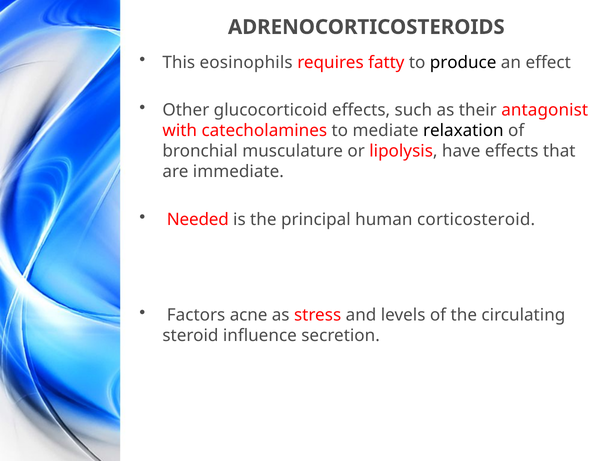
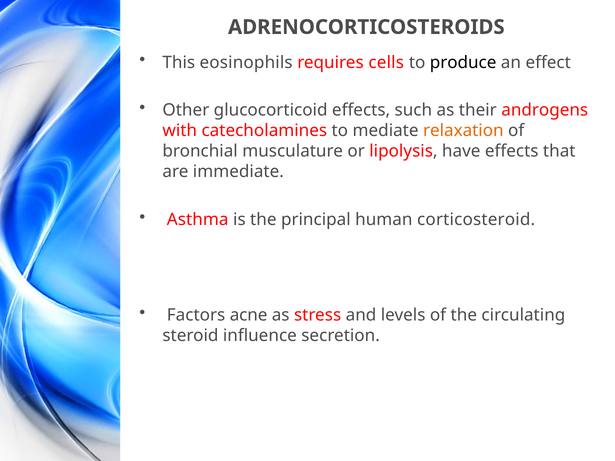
fatty: fatty -> cells (386, 63)
antagonist: antagonist -> androgens (545, 110)
relaxation colour: black -> orange (463, 131)
Needed: Needed -> Asthma (198, 220)
